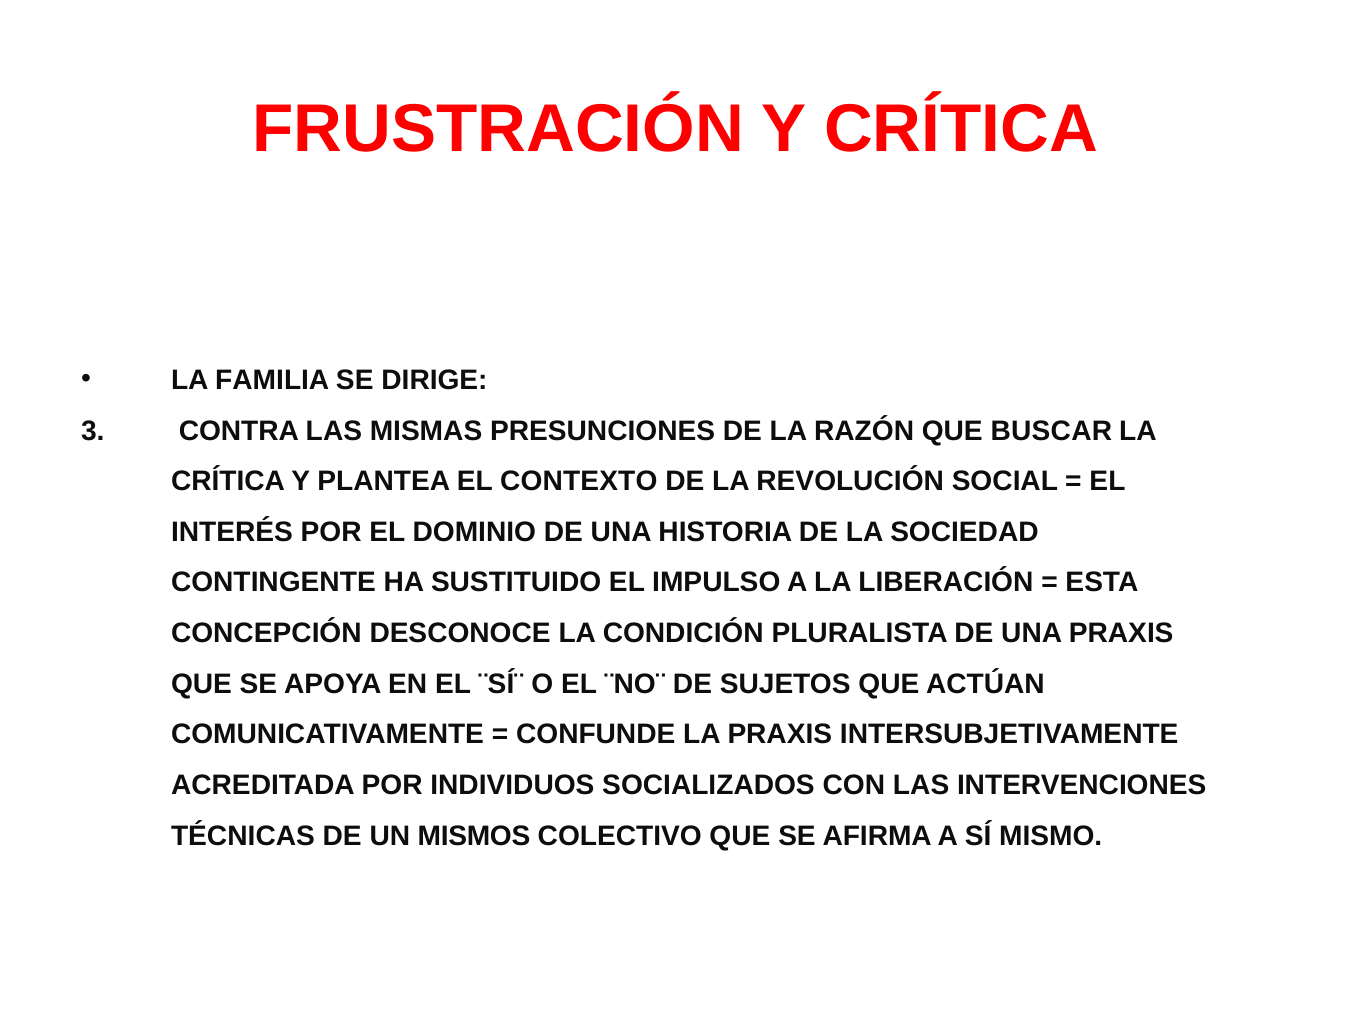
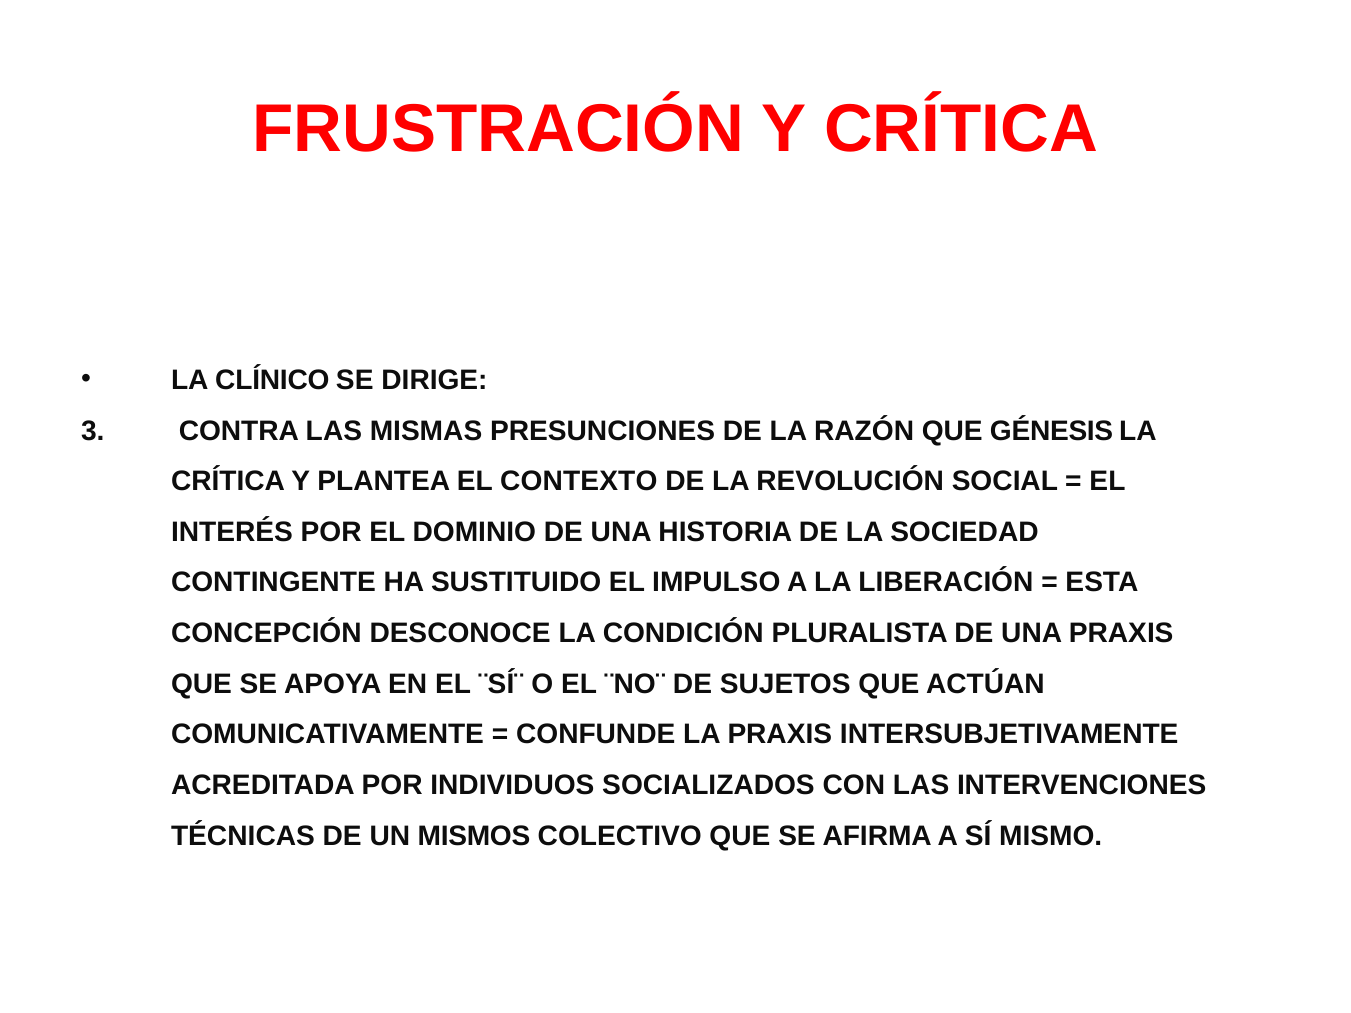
FAMILIA: FAMILIA -> CLÍNICO (272, 380)
BUSCAR: BUSCAR -> GÉNESIS (1052, 431)
